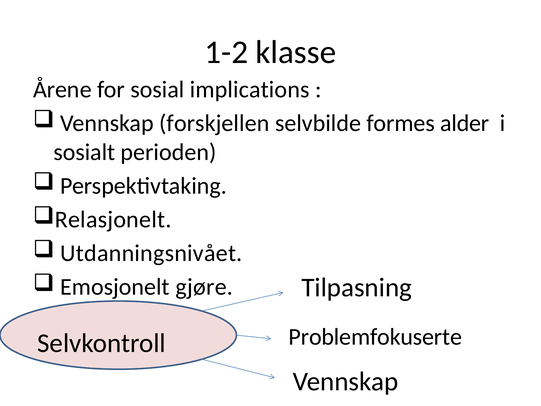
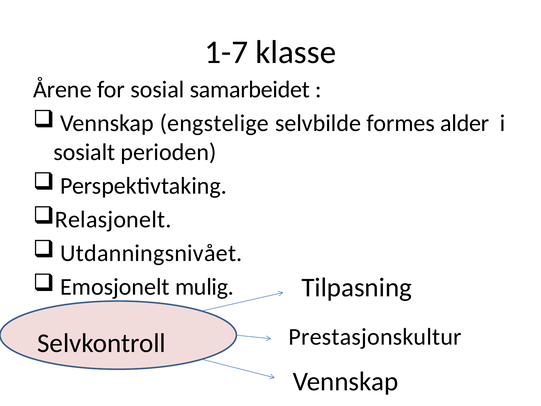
1-2: 1-2 -> 1-7 (226, 52)
implications: implications -> samarbeidet (250, 90)
forskjellen: forskjellen -> engstelige (214, 123)
gjøre: gjøre -> mulig (205, 287)
Problemfokuserte: Problemfokuserte -> Prestasjonskultur (375, 337)
